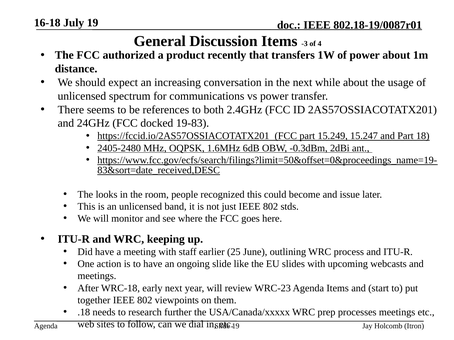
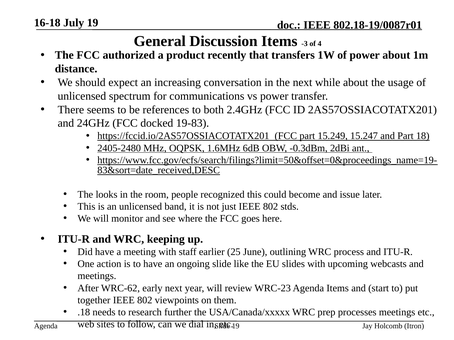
WRC-18: WRC-18 -> WRC-62 (120, 288)
